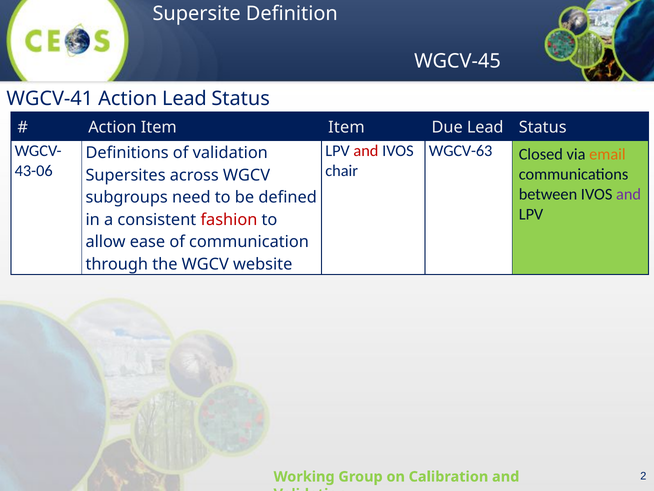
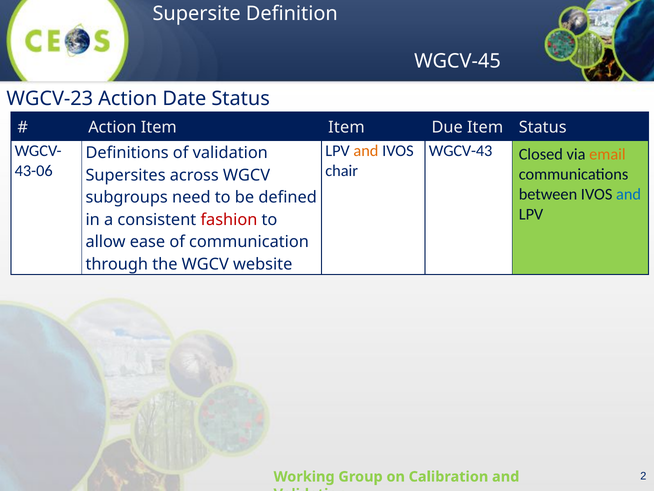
WGCV-41: WGCV-41 -> WGCV-23 (50, 98)
Action Lead: Lead -> Date (184, 98)
Due Lead: Lead -> Item (485, 127)
and colour: red -> orange (366, 151)
WGCV-63: WGCV-63 -> WGCV-43 (461, 151)
and colour: purple -> blue (629, 194)
